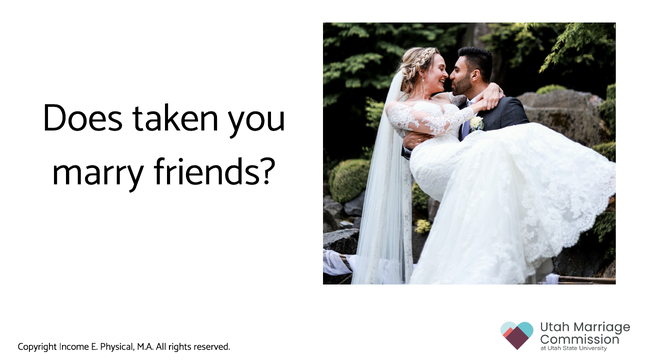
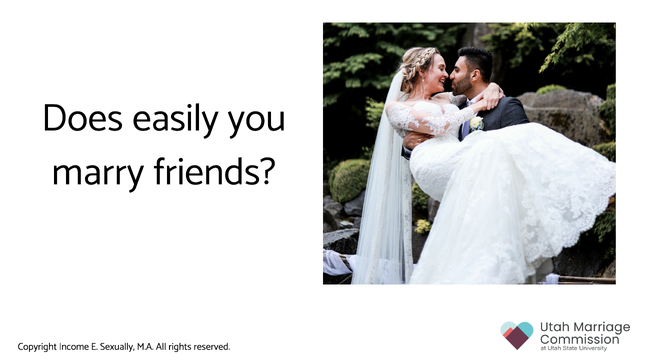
taken: taken -> easily (176, 118)
Physical: Physical -> Sexually (117, 347)
